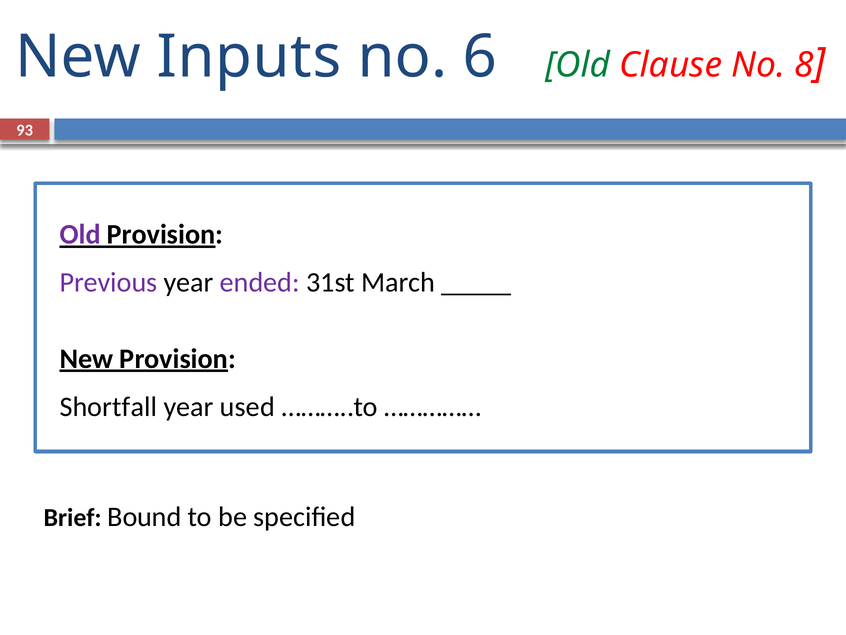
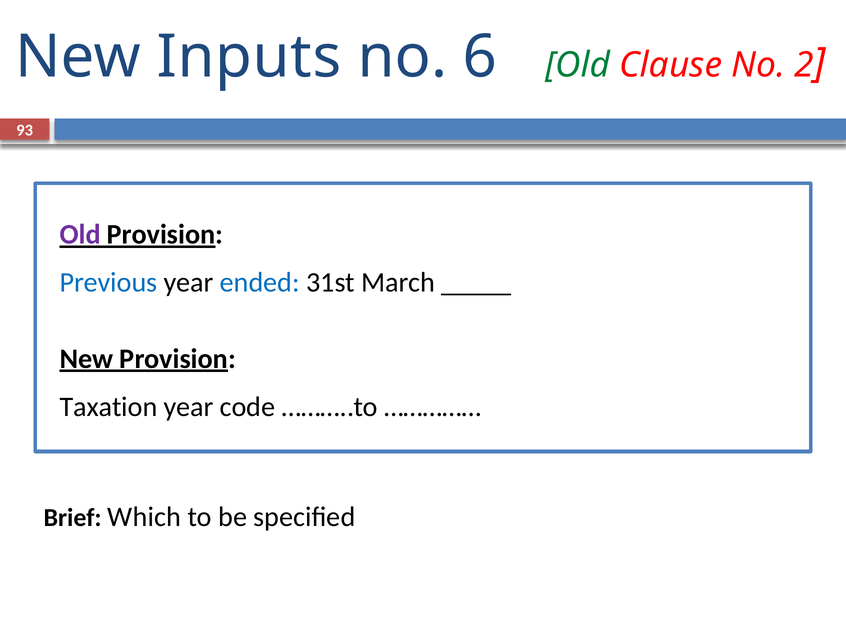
8: 8 -> 2 (804, 65)
Previous colour: purple -> blue (108, 282)
ended colour: purple -> blue (260, 282)
Shortfall: Shortfall -> Taxation (108, 406)
used: used -> code (247, 406)
Bound: Bound -> Which (144, 517)
